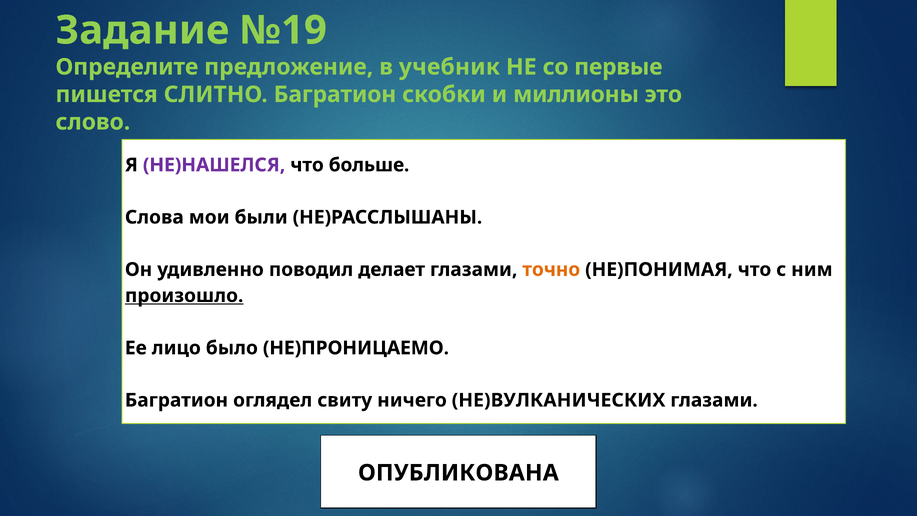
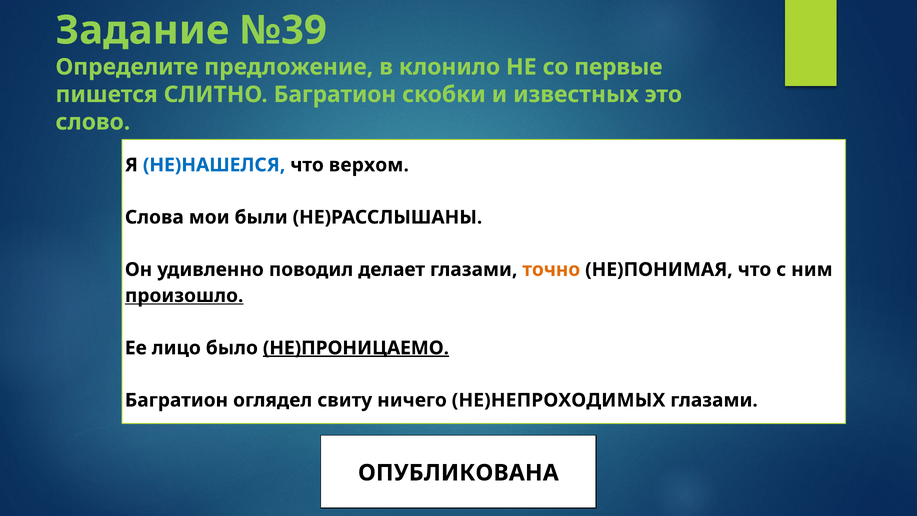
№19: №19 -> №39 (283, 30)
учебник: учебник -> клонило (450, 67)
миллионы: миллионы -> известных (576, 94)
НЕ)НАШЕЛСЯ colour: purple -> blue (214, 165)
больше: больше -> верхом (369, 165)
НЕ)ПРОНИЦАЕМО underline: none -> present (356, 348)
НЕ)ВУЛКАНИЧЕСКИХ: НЕ)ВУЛКАНИЧЕСКИХ -> НЕ)НЕПРОХОДИМЫХ (559, 400)
